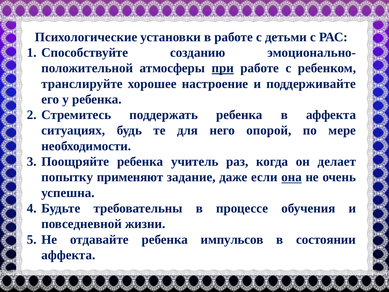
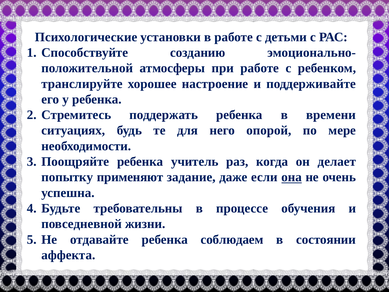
при underline: present -> none (223, 68)
в аффекта: аффекта -> времени (331, 115)
импульсов: импульсов -> соблюдаем (232, 239)
